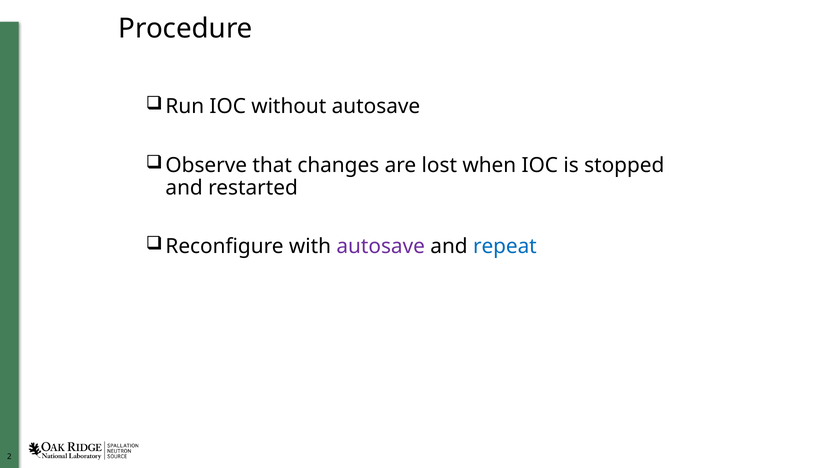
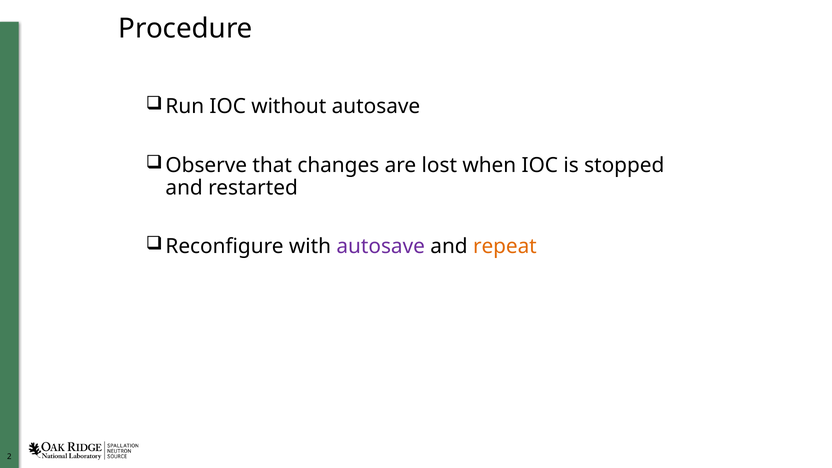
repeat colour: blue -> orange (505, 247)
